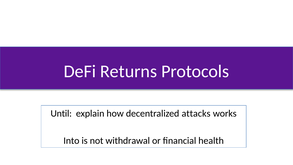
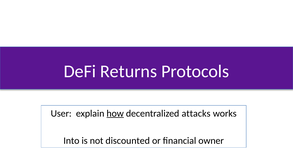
Until: Until -> User (61, 113)
how underline: none -> present (115, 113)
withdrawal: withdrawal -> discounted (128, 141)
health: health -> owner (211, 141)
